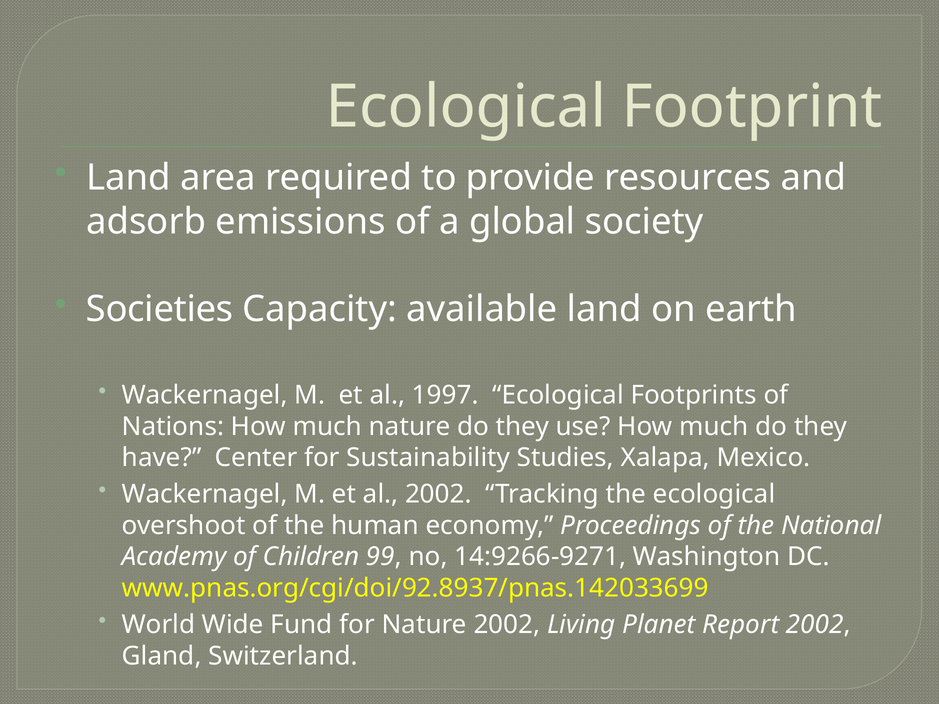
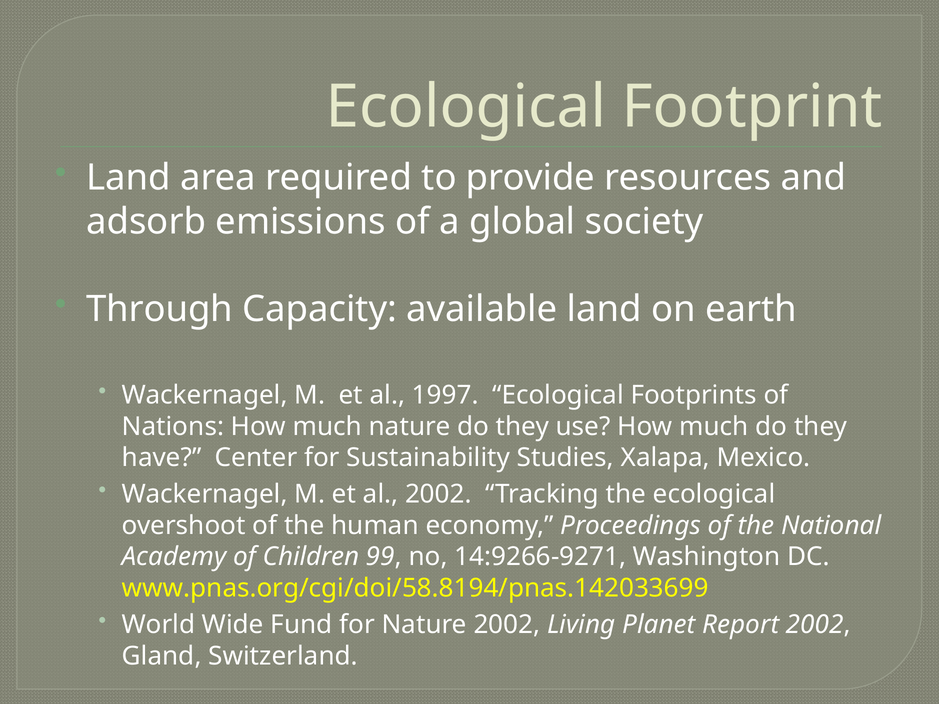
Societies: Societies -> Through (160, 309)
www.pnas.org/cgi/doi/92.8937/pnas.142033699: www.pnas.org/cgi/doi/92.8937/pnas.142033699 -> www.pnas.org/cgi/doi/58.8194/pnas.142033699 (415, 588)
